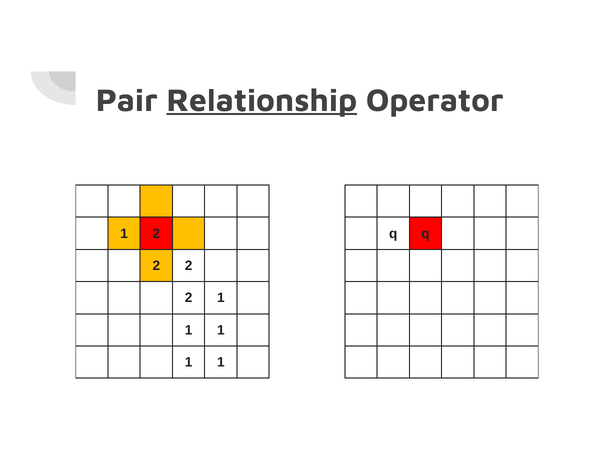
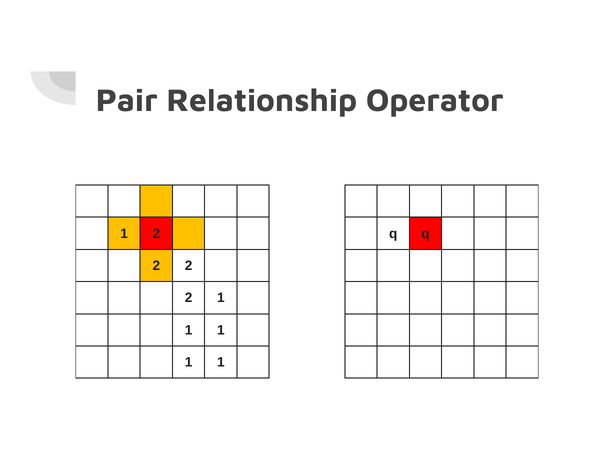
Relationship underline: present -> none (262, 101)
